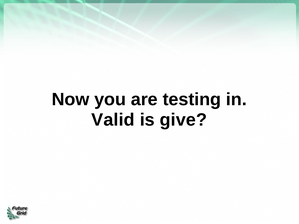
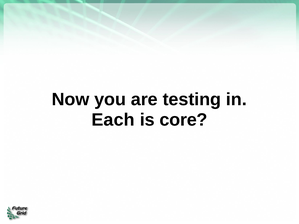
Valid: Valid -> Each (113, 120)
give: give -> core (184, 120)
